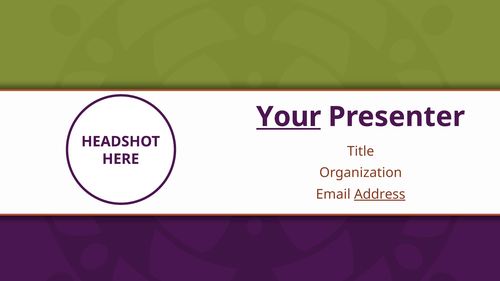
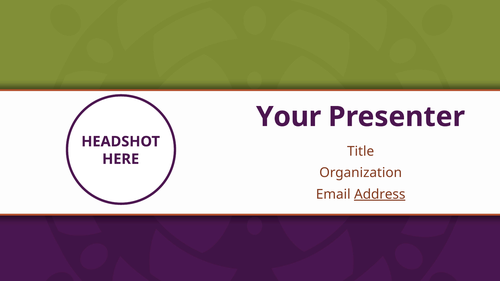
Your underline: present -> none (289, 117)
